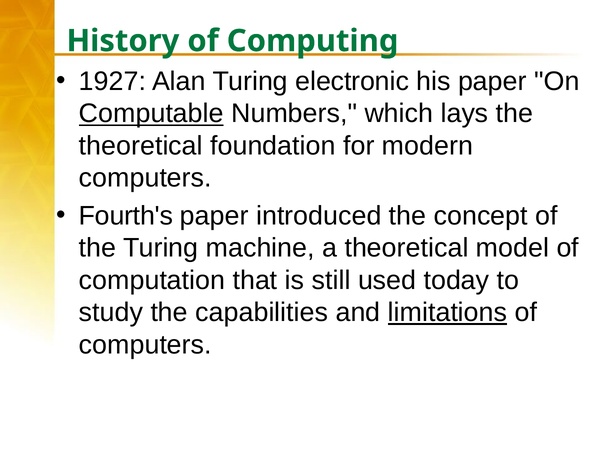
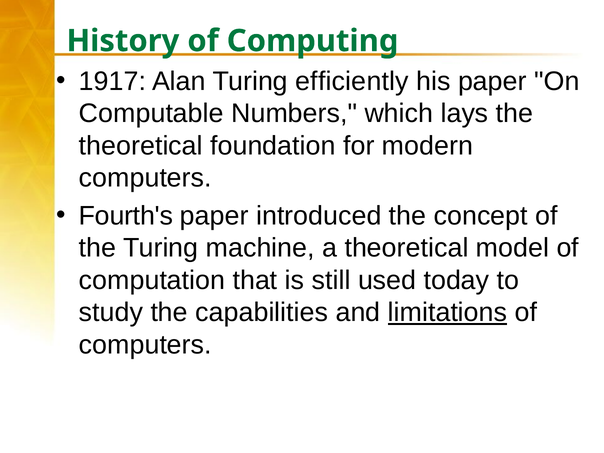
1927: 1927 -> 1917 (113, 81)
electronic: electronic -> efficiently (352, 81)
Computable underline: present -> none (151, 114)
